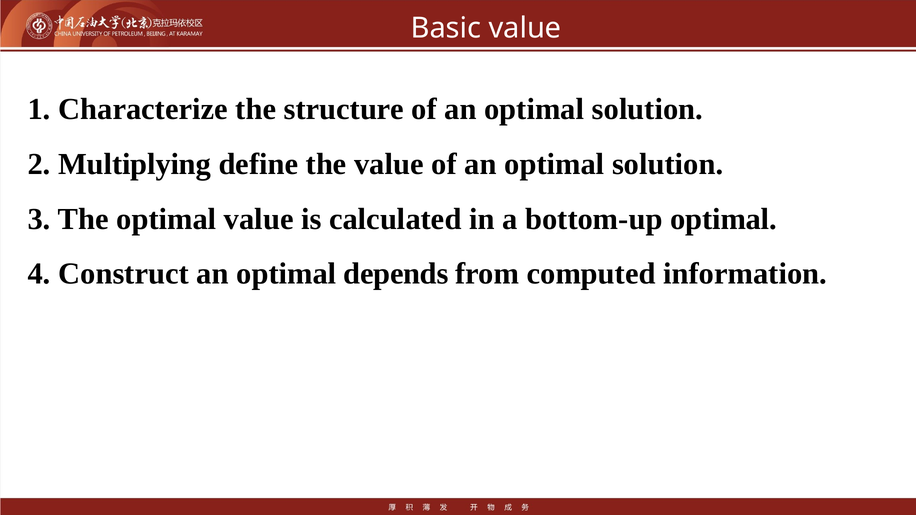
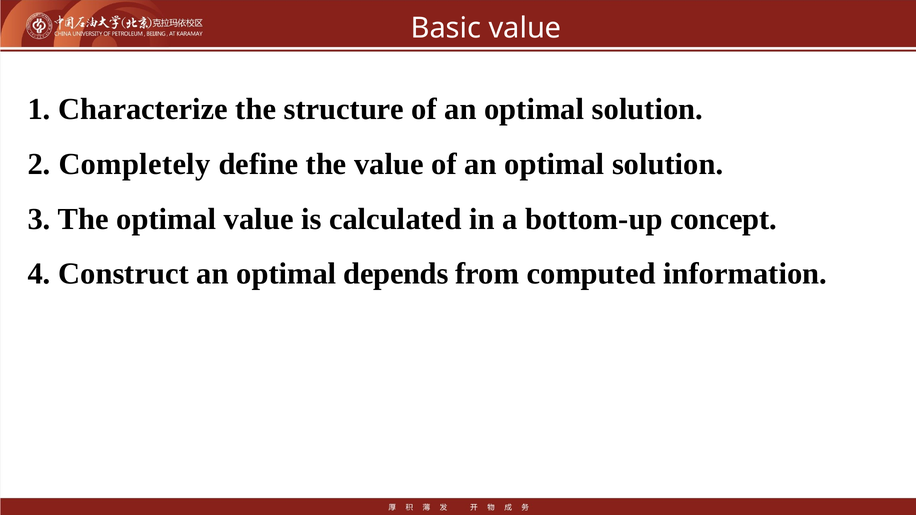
Multiplying: Multiplying -> Completely (134, 164)
bottom-up optimal: optimal -> concept (724, 219)
